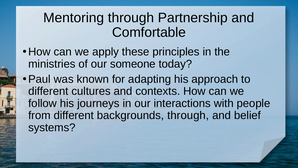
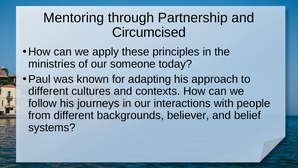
Comfortable: Comfortable -> Circumcised (149, 32)
backgrounds through: through -> believer (188, 115)
